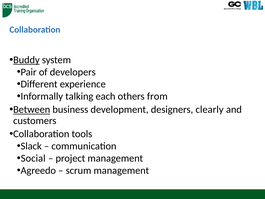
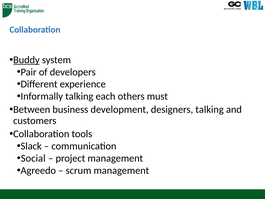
from: from -> must (157, 96)
Between underline: present -> none (32, 109)
designers clearly: clearly -> talking (210, 109)
